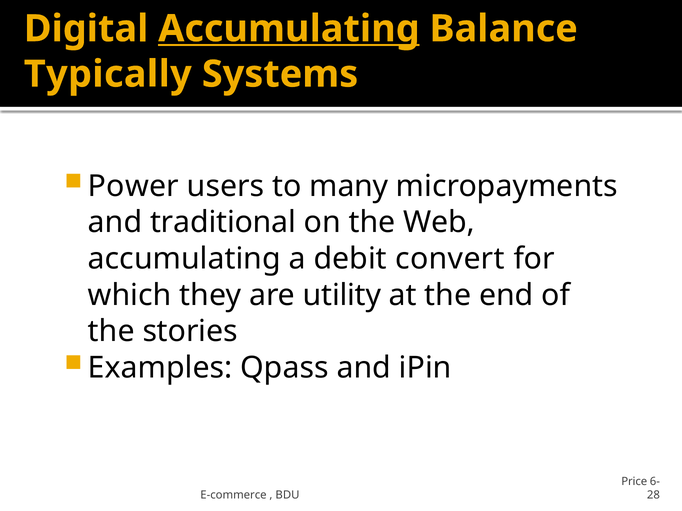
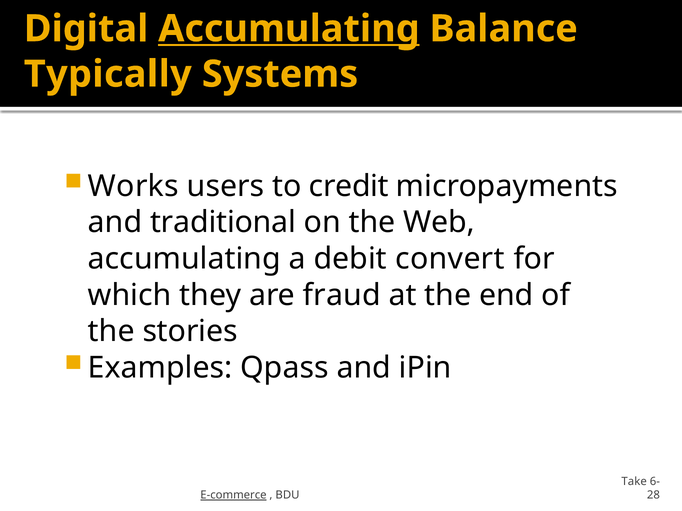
Power: Power -> Works (133, 186)
many: many -> credit (349, 186)
utility: utility -> fraud (342, 295)
Price: Price -> Take (634, 482)
E-commerce underline: none -> present (233, 496)
